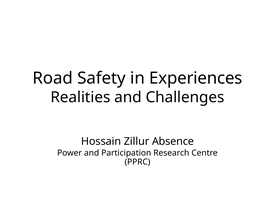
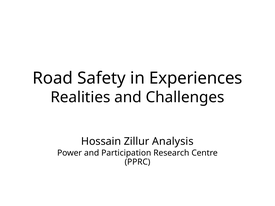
Absence: Absence -> Analysis (173, 142)
